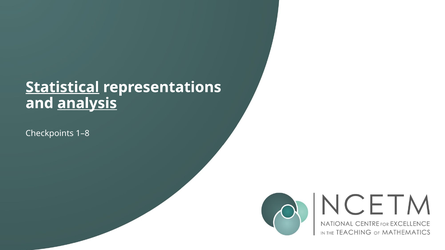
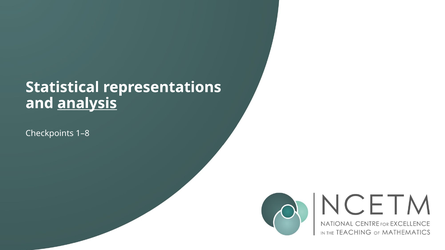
Statistical underline: present -> none (62, 87)
